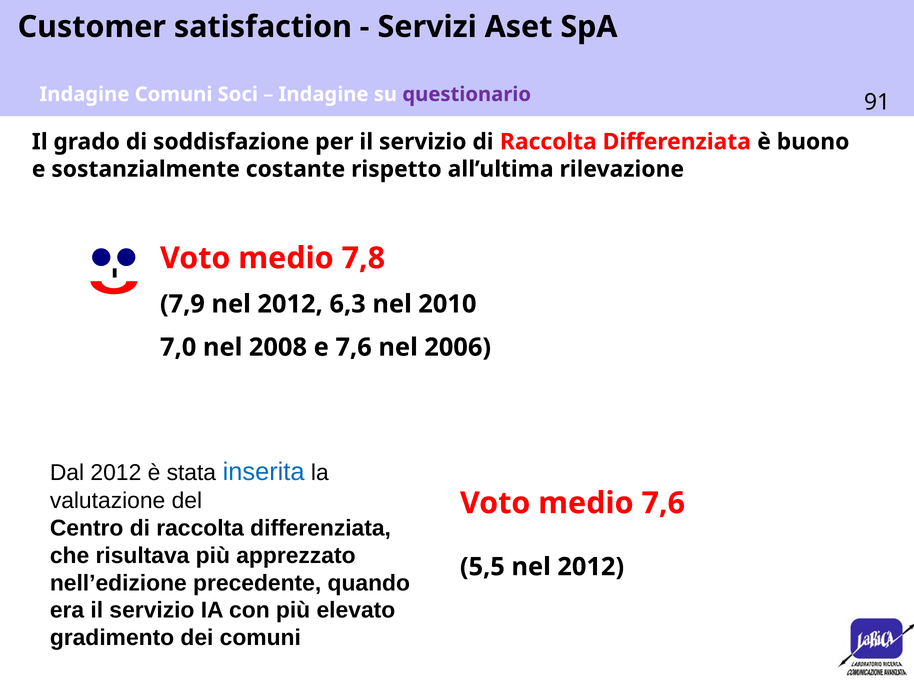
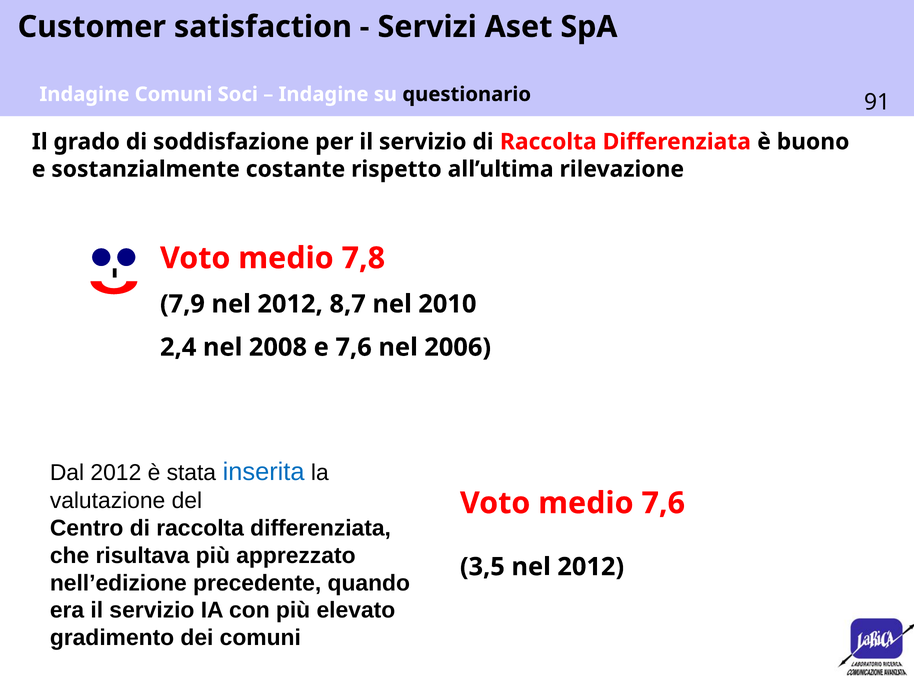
questionario colour: purple -> black (467, 94)
6,3: 6,3 -> 8,7 (348, 304)
7,0: 7,0 -> 2,4 (178, 347)
5,5: 5,5 -> 3,5 (482, 566)
